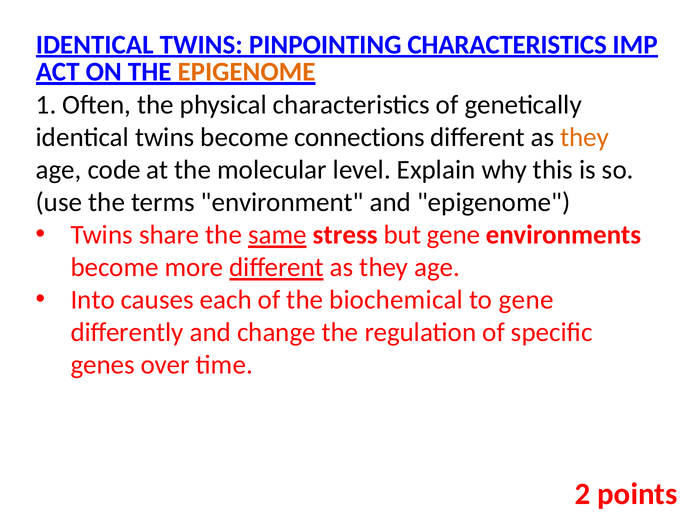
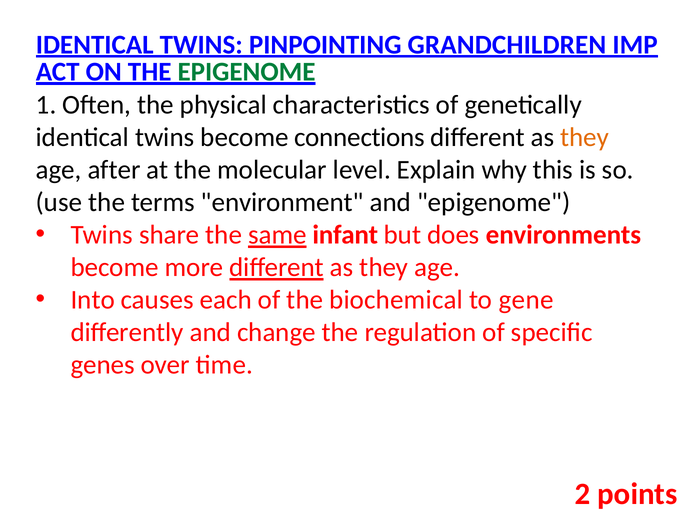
PINPOINTING CHARACTERISTICS: CHARACTERISTICS -> GRANDCHILDREN (507, 45)
EPIGENOME colour: orange -> green (247, 72)
code: code -> after (114, 170)
stress: stress -> infant (345, 235)
but gene: gene -> does (453, 235)
